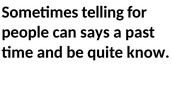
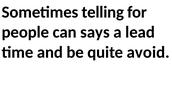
past: past -> lead (140, 32)
know: know -> avoid (148, 52)
